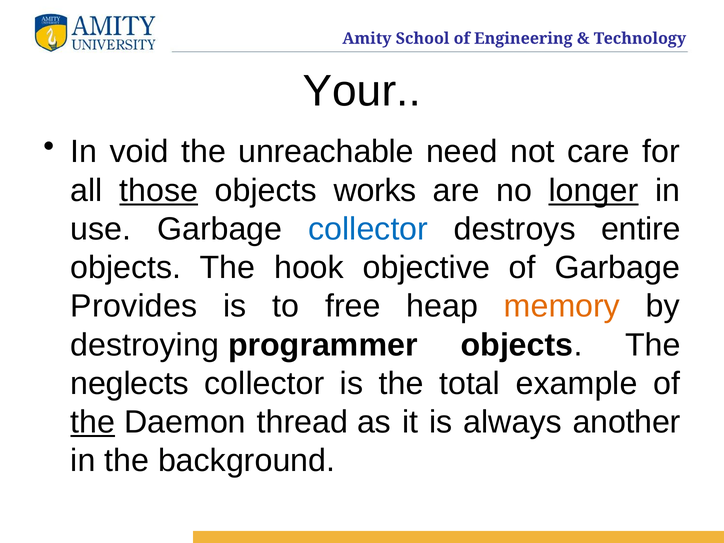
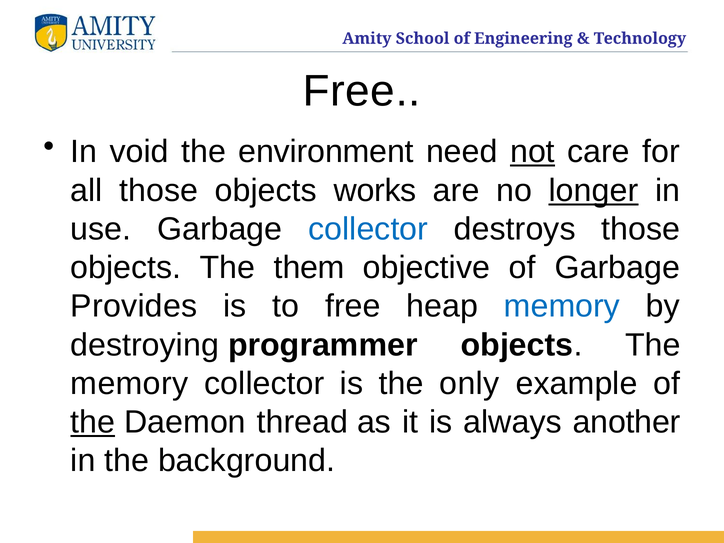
Your: Your -> Free (362, 91)
unreachable: unreachable -> environment (326, 152)
not underline: none -> present (532, 152)
those underline: present -> none (159, 190)
destroys entire: entire -> those (641, 229)
hook: hook -> them (309, 268)
memory colour: orange -> blue (562, 306)
neglects: neglects -> memory (129, 384)
total: total -> only (469, 384)
